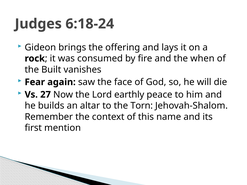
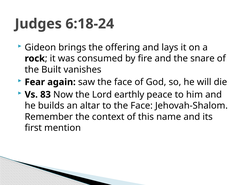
when: when -> snare (202, 59)
27: 27 -> 83 (46, 95)
to the Torn: Torn -> Face (142, 106)
